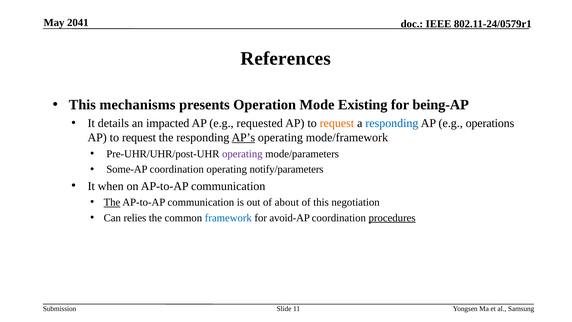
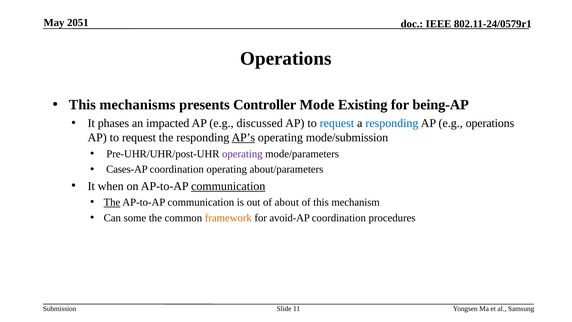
2041: 2041 -> 2051 (78, 23)
References: References -> Operations (286, 58)
Operation: Operation -> Controller (265, 105)
details: details -> phases (113, 123)
requested: requested -> discussed (260, 123)
request colour: orange -> blue (337, 123)
mode/framework: mode/framework -> mode/submission (347, 138)
Some-AP: Some-AP -> Cases-AP (127, 169)
notify/parameters: notify/parameters -> about/parameters (286, 169)
communication underline: none -> present (228, 186)
negotiation: negotiation -> mechanism (356, 202)
relies: relies -> some (135, 218)
framework colour: blue -> orange (228, 218)
procedures underline: present -> none (392, 218)
